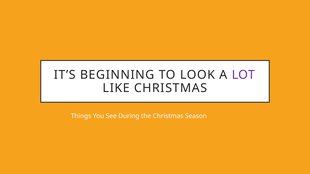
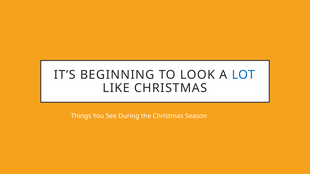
LOT colour: purple -> blue (243, 75)
